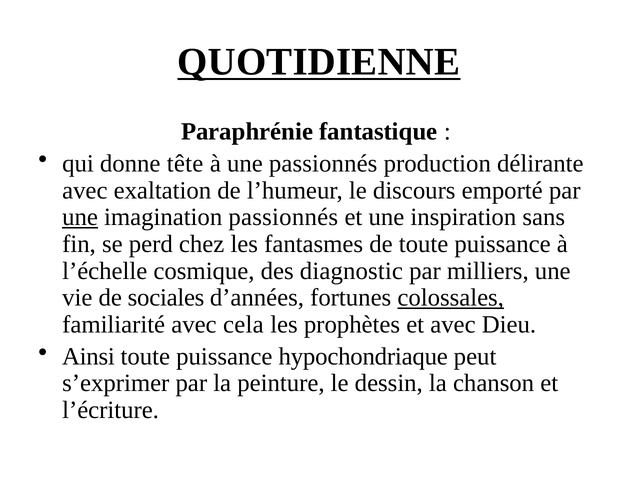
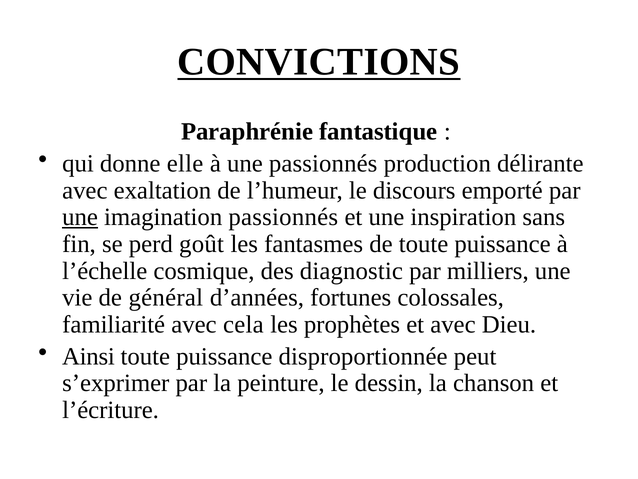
QUOTIDIENNE: QUOTIDIENNE -> CONVICTIONS (319, 62)
tête: tête -> elle (185, 163)
chez: chez -> goût (202, 244)
sociales: sociales -> général (166, 297)
colossales underline: present -> none (451, 297)
hypochondriaque: hypochondriaque -> disproportionnée (363, 356)
